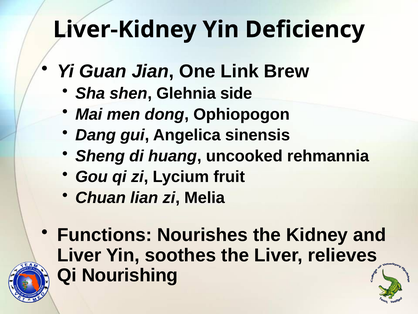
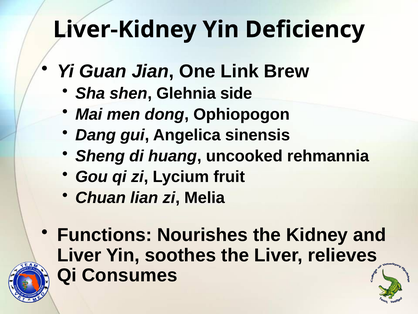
Nourishing: Nourishing -> Consumes (130, 275)
